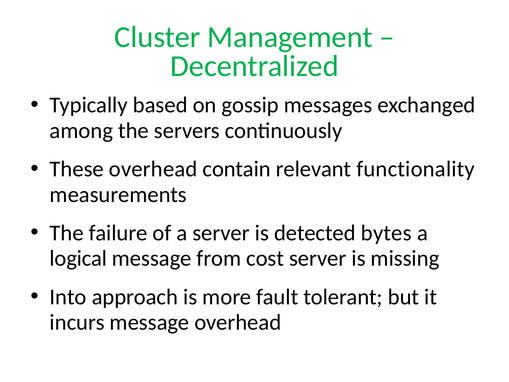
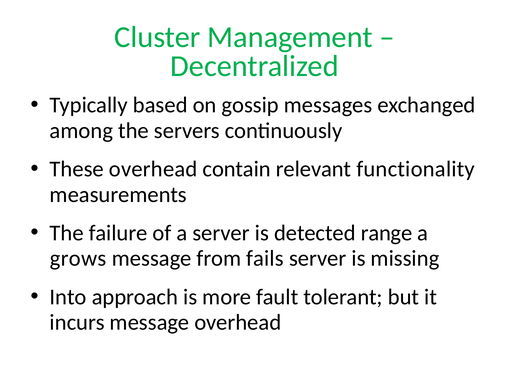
bytes: bytes -> range (387, 233)
logical: logical -> grows (78, 258)
cost: cost -> fails (265, 258)
